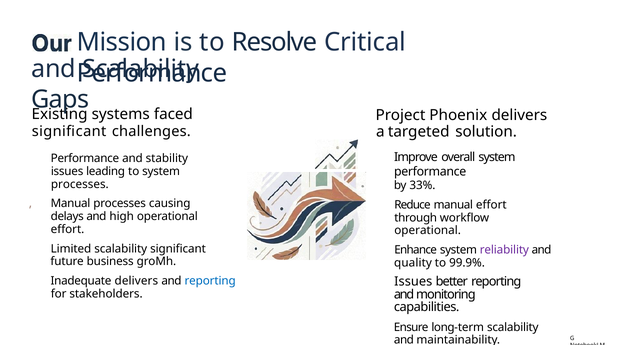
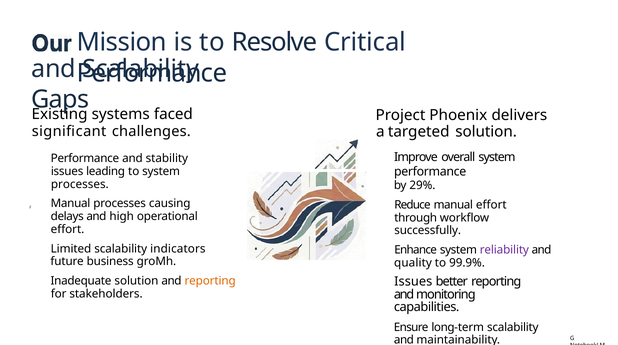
33%: 33% -> 29% (422, 185)
operational: operational -> successfully (428, 230)
scalability significant: significant -> indicators (178, 249)
Inadequate delivers: delivers -> solution (136, 281)
reporting colour: blue -> orange (210, 281)
